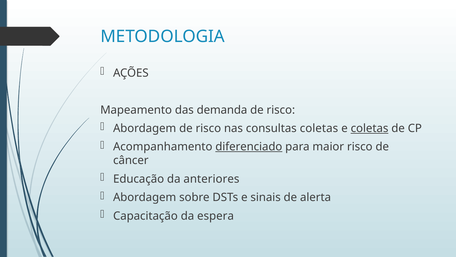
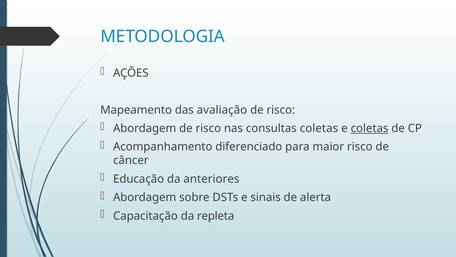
demanda: demanda -> avaliação (222, 110)
diferenciado underline: present -> none (249, 147)
espera: espera -> repleta (216, 216)
